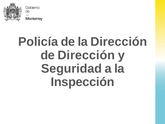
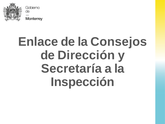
Policía: Policía -> Enlace (38, 42)
la Dirección: Dirección -> Consejos (119, 42)
Seguridad: Seguridad -> Secretaría (71, 68)
